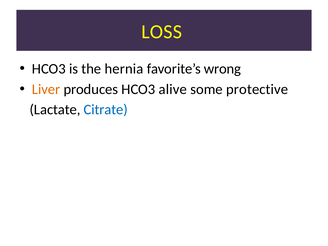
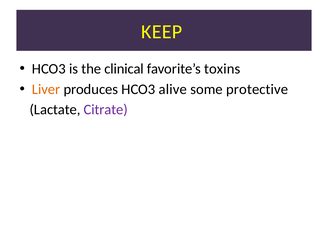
LOSS: LOSS -> KEEP (162, 32)
hernia: hernia -> clinical (124, 69)
wrong: wrong -> toxins (222, 69)
Citrate colour: blue -> purple (106, 110)
